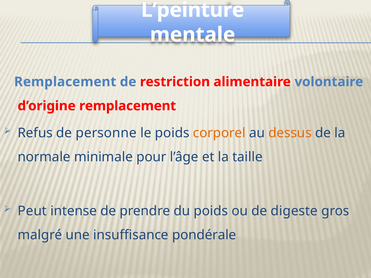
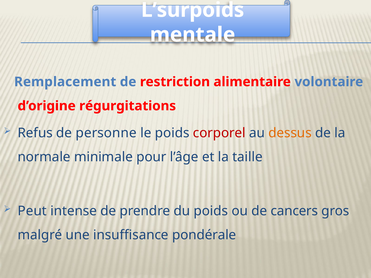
L’peinture: L’peinture -> L’surpoids (193, 10)
d’origine remplacement: remplacement -> régurgitations (128, 106)
corporel colour: orange -> red (219, 133)
digeste: digeste -> cancers (294, 211)
